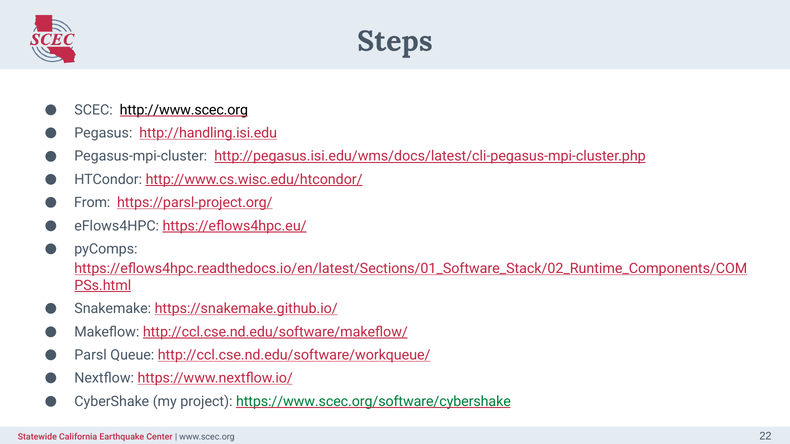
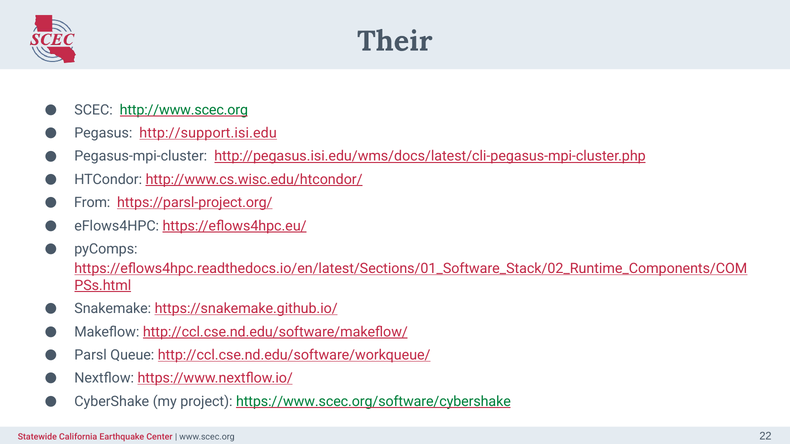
Steps: Steps -> Their (395, 41)
http://www.scec.org colour: black -> green (184, 110)
http://handling.isi.edu: http://handling.isi.edu -> http://support.isi.edu (208, 133)
